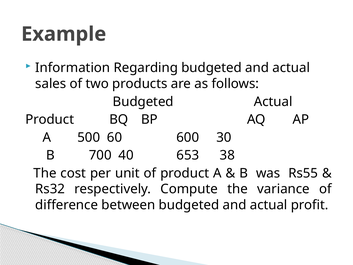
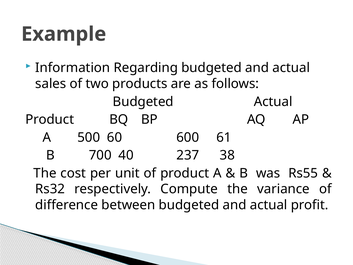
30: 30 -> 61 (224, 137)
653: 653 -> 237 (188, 155)
